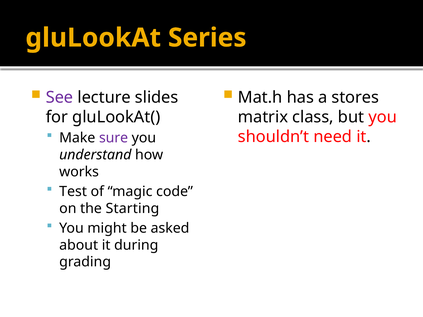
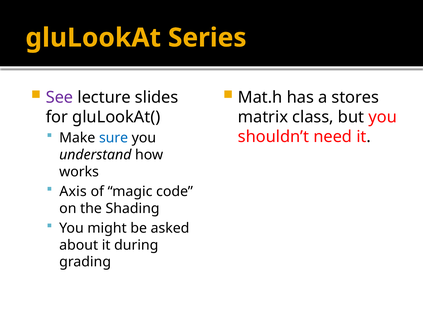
sure colour: purple -> blue (114, 138)
Test: Test -> Axis (73, 192)
Starting: Starting -> Shading (133, 209)
